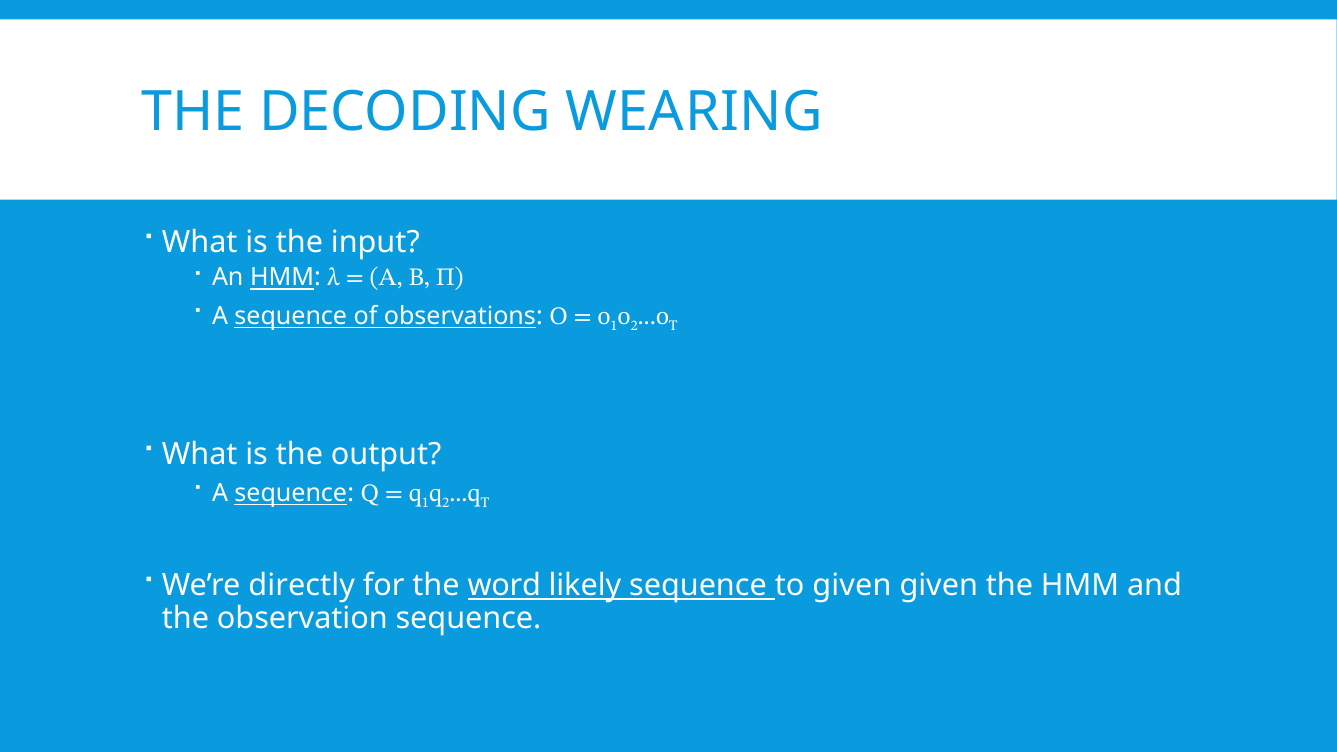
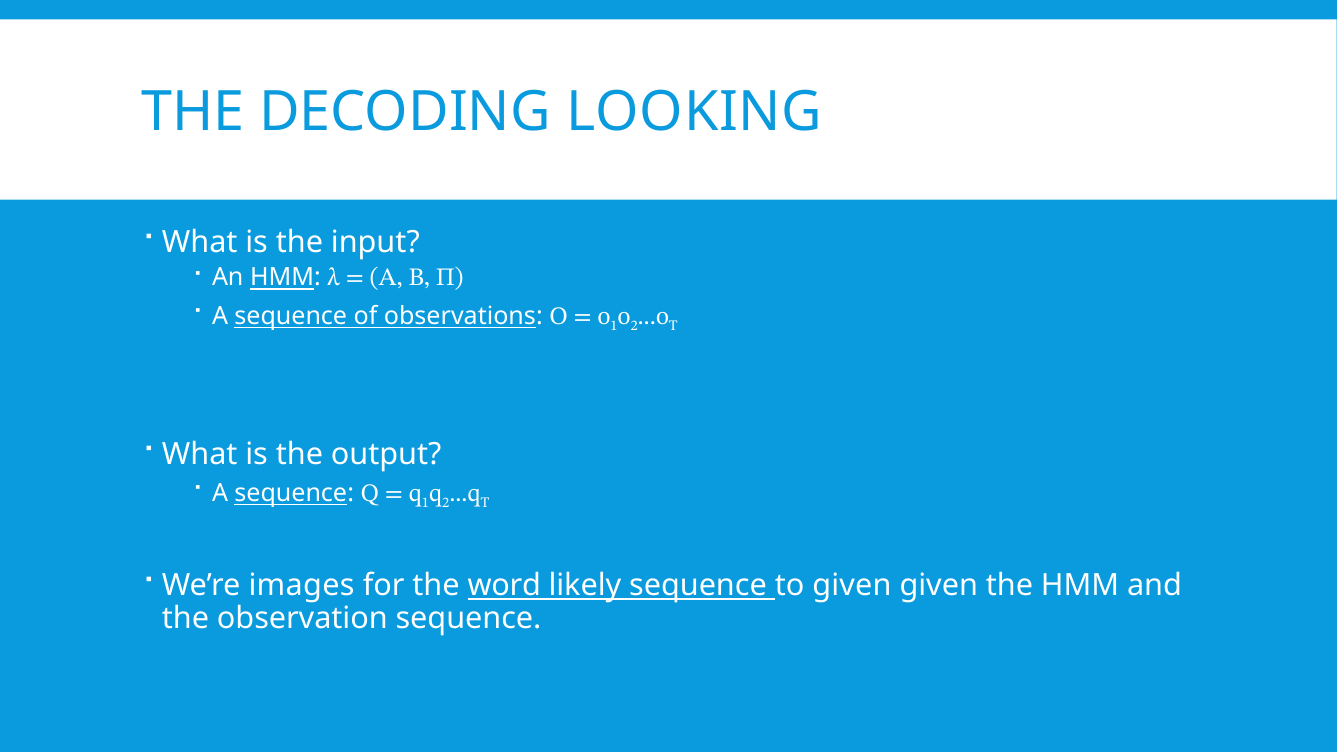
WEARING: WEARING -> LOOKING (694, 112)
directly: directly -> images (302, 585)
